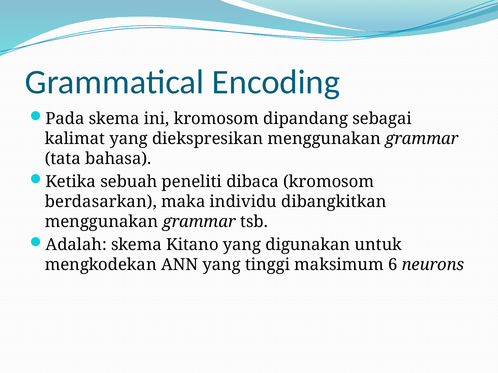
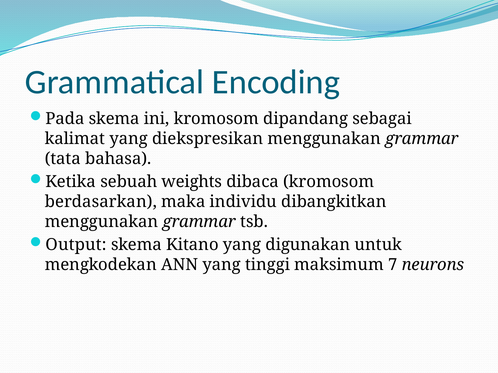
peneliti: peneliti -> weights (192, 182)
Adalah: Adalah -> Output (76, 245)
6: 6 -> 7 (393, 265)
